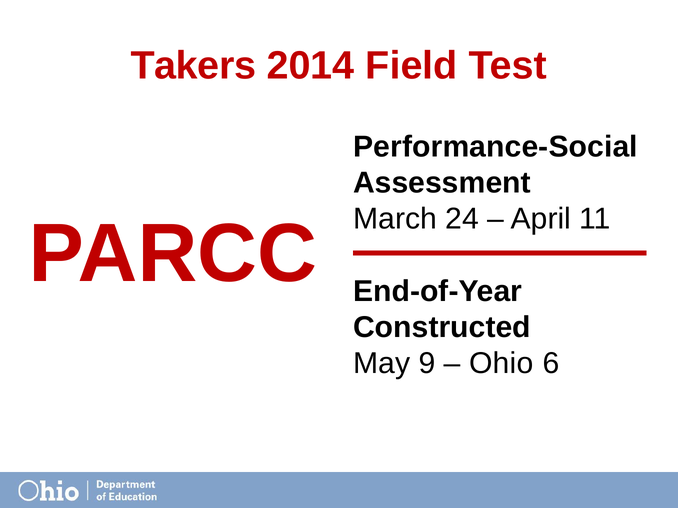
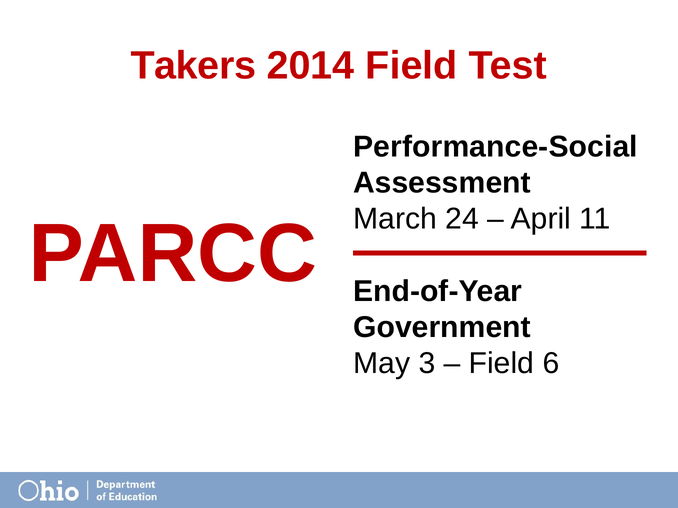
Constructed: Constructed -> Government (442, 328)
9: 9 -> 3 (427, 364)
Ohio: Ohio -> Field (501, 364)
